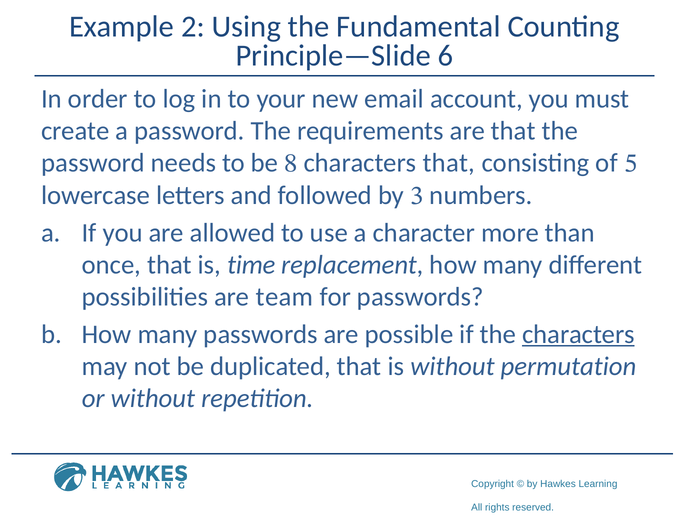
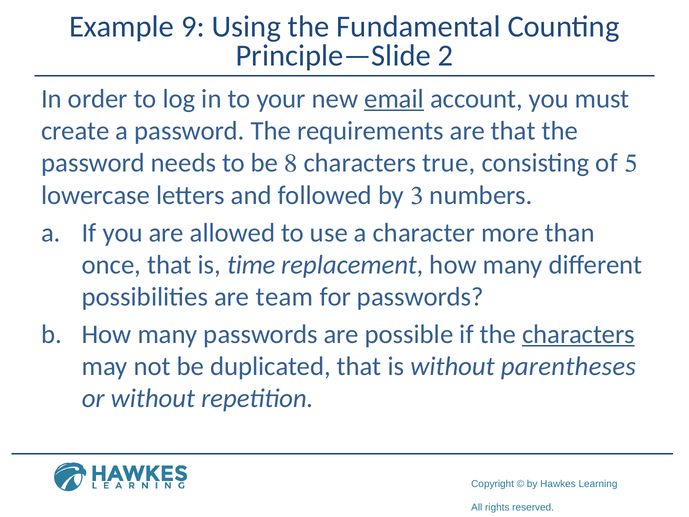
2: 2 -> 9 (193, 27)
6: 6 -> 2 (446, 56)
email underline: none -> present (394, 99)
characters that: that -> true (449, 163)
permutation: permutation -> parentheses (568, 366)
